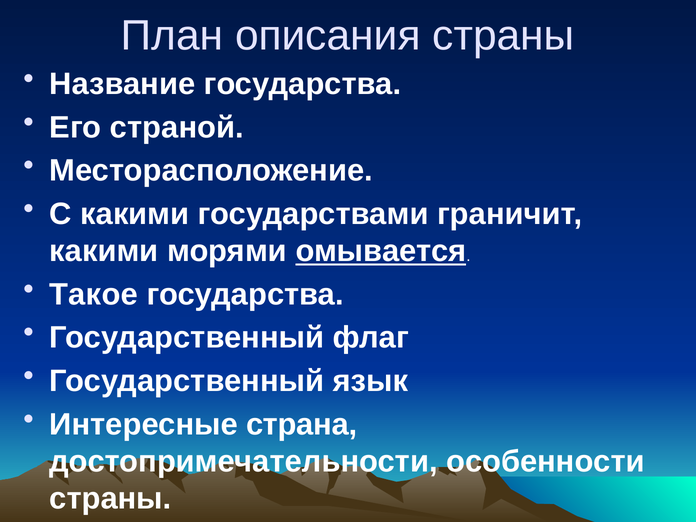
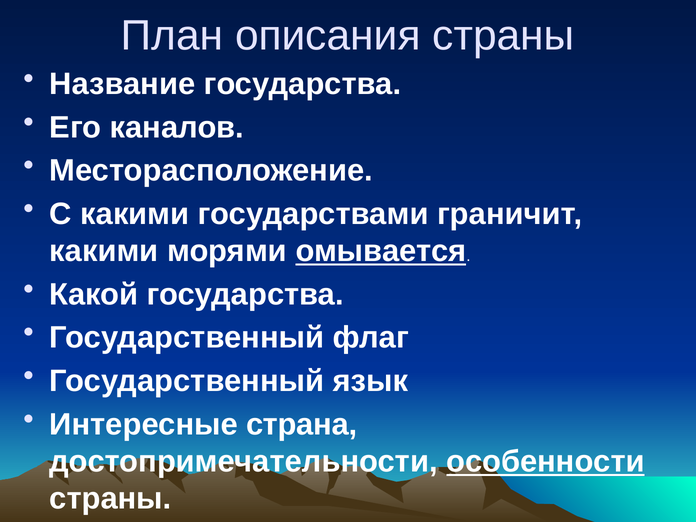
страной: страной -> каналов (177, 127)
Такое: Такое -> Какой (94, 294)
особенности underline: none -> present (545, 462)
